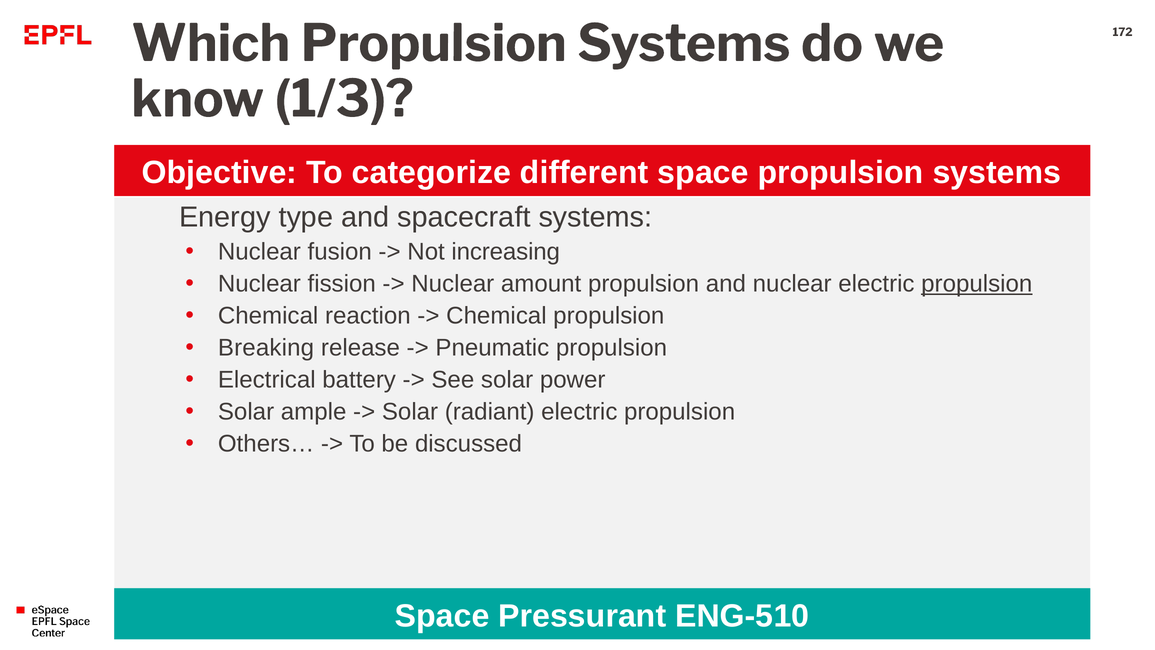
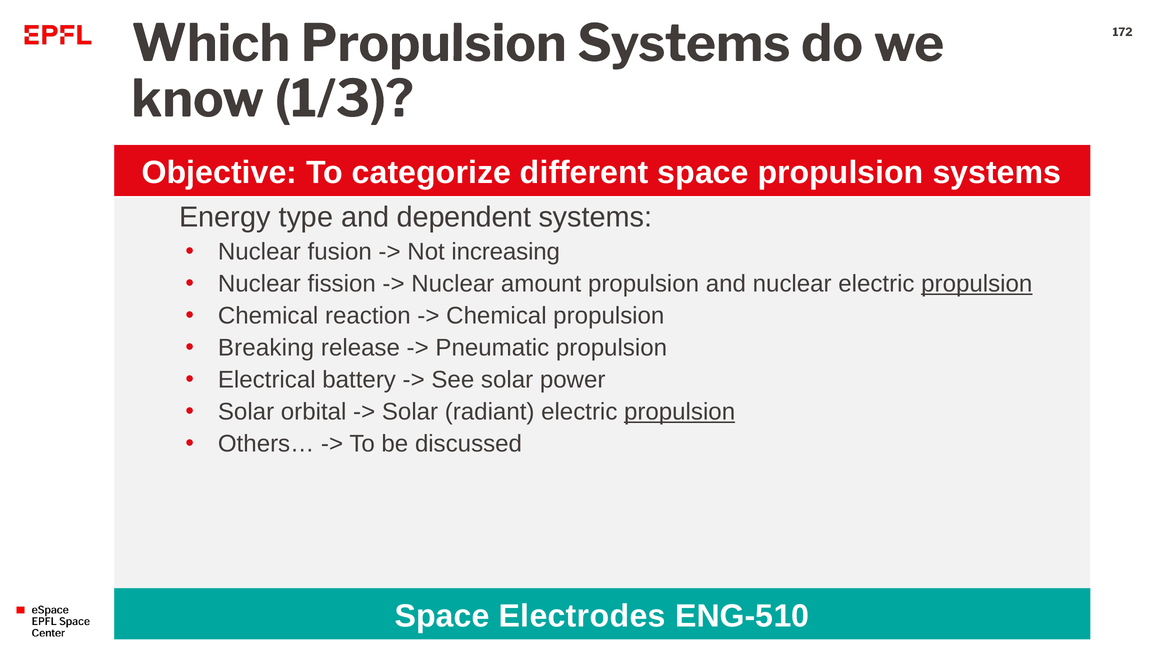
spacecraft: spacecraft -> dependent (464, 217)
ample: ample -> orbital (314, 412)
propulsion underline: none -> present (680, 412)
Pressurant: Pressurant -> Electrodes (582, 616)
